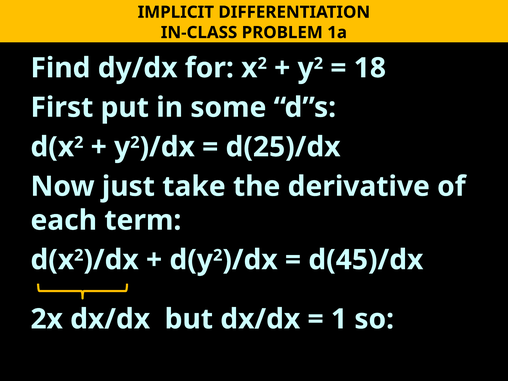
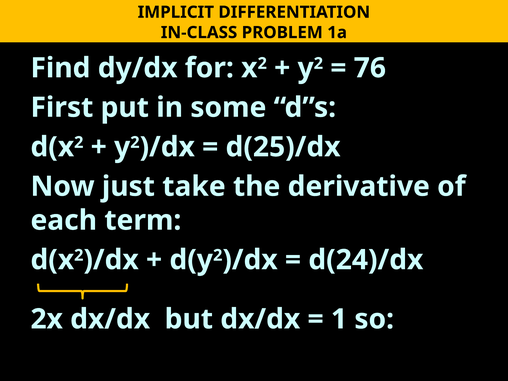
18: 18 -> 76 (370, 68)
d(45)/dx: d(45)/dx -> d(24)/dx (366, 260)
